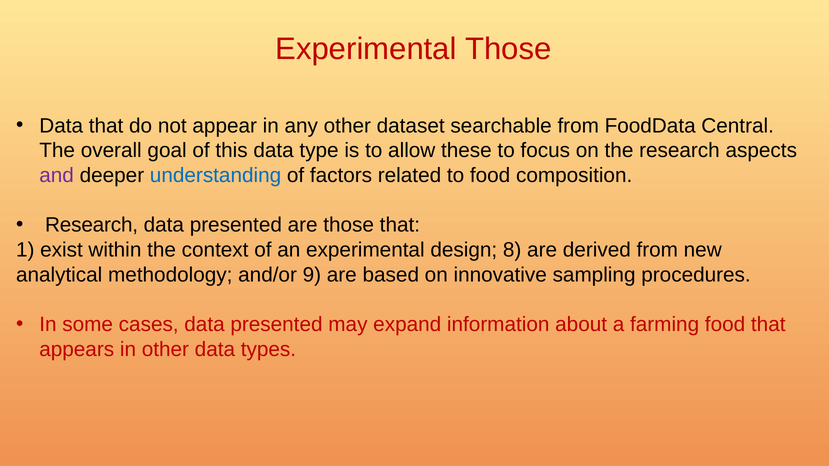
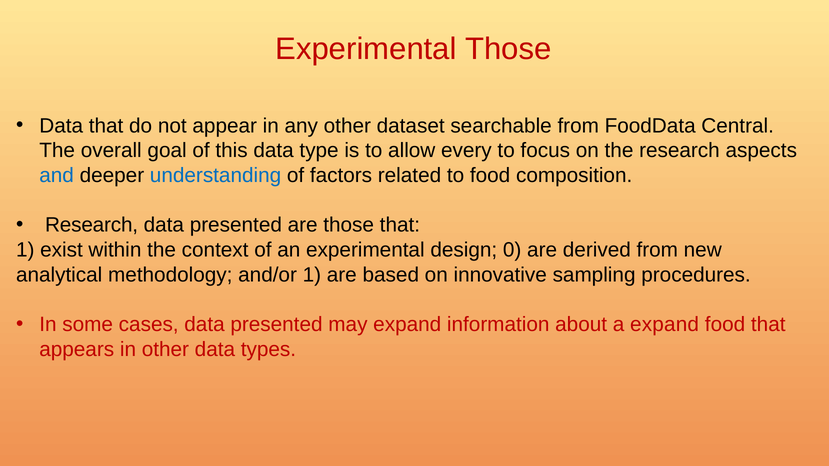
these: these -> every (466, 151)
and colour: purple -> blue (57, 176)
8: 8 -> 0 (512, 250)
and/or 9: 9 -> 1 (312, 275)
a farming: farming -> expand (665, 325)
